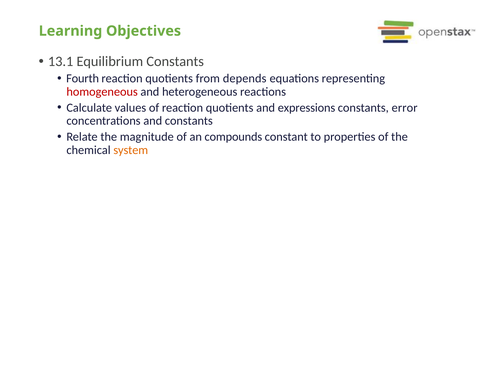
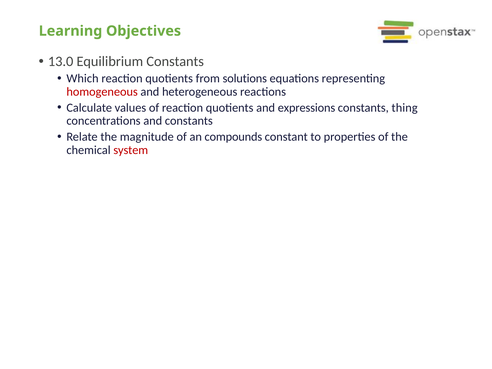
13.1: 13.1 -> 13.0 (61, 62)
Fourth: Fourth -> Which (83, 79)
depends: depends -> solutions (245, 79)
error: error -> thing (405, 108)
system colour: orange -> red (131, 150)
